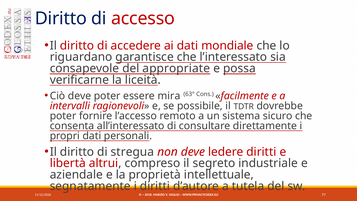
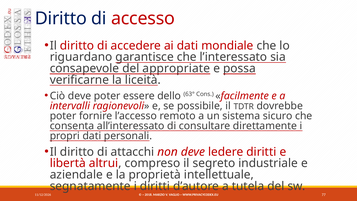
mira: mira -> dello (169, 96)
stregua: stregua -> attacchi (132, 152)
